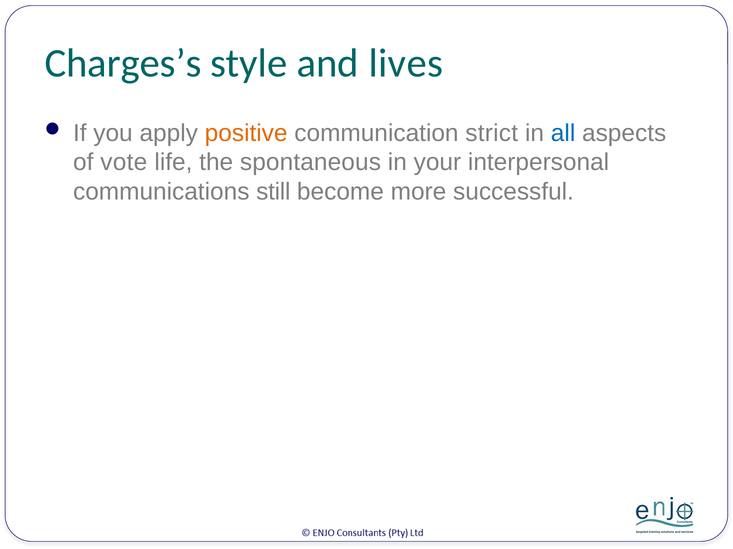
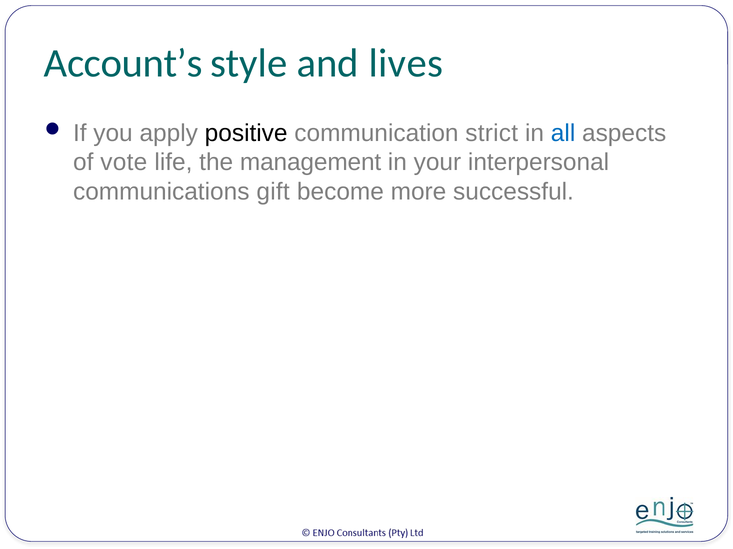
Charges’s: Charges’s -> Account’s (123, 63)
positive colour: orange -> black (246, 133)
spontaneous: spontaneous -> management (311, 163)
still: still -> gift (273, 192)
